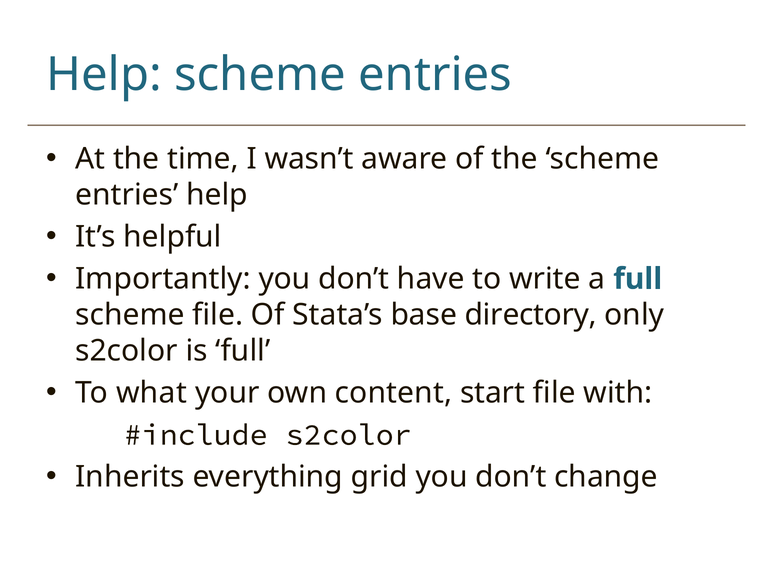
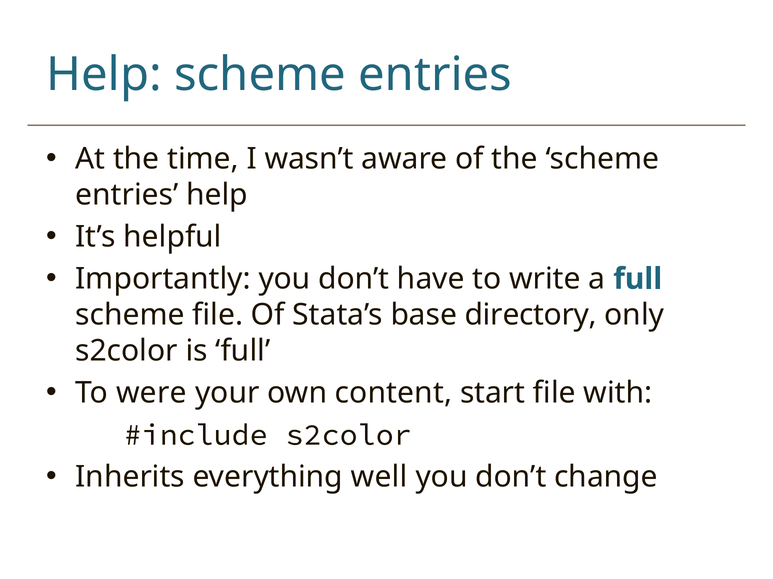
what: what -> were (151, 393)
grid: grid -> well (379, 477)
